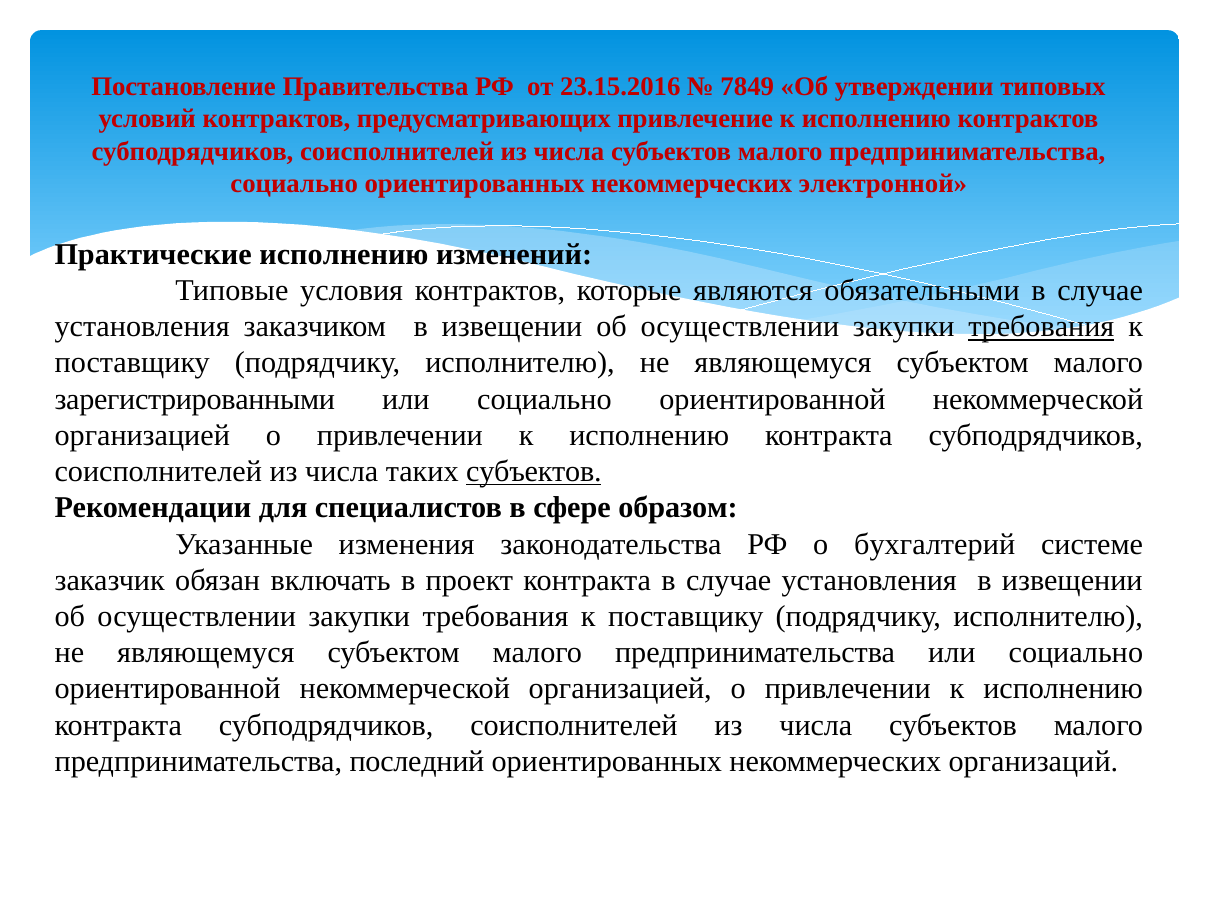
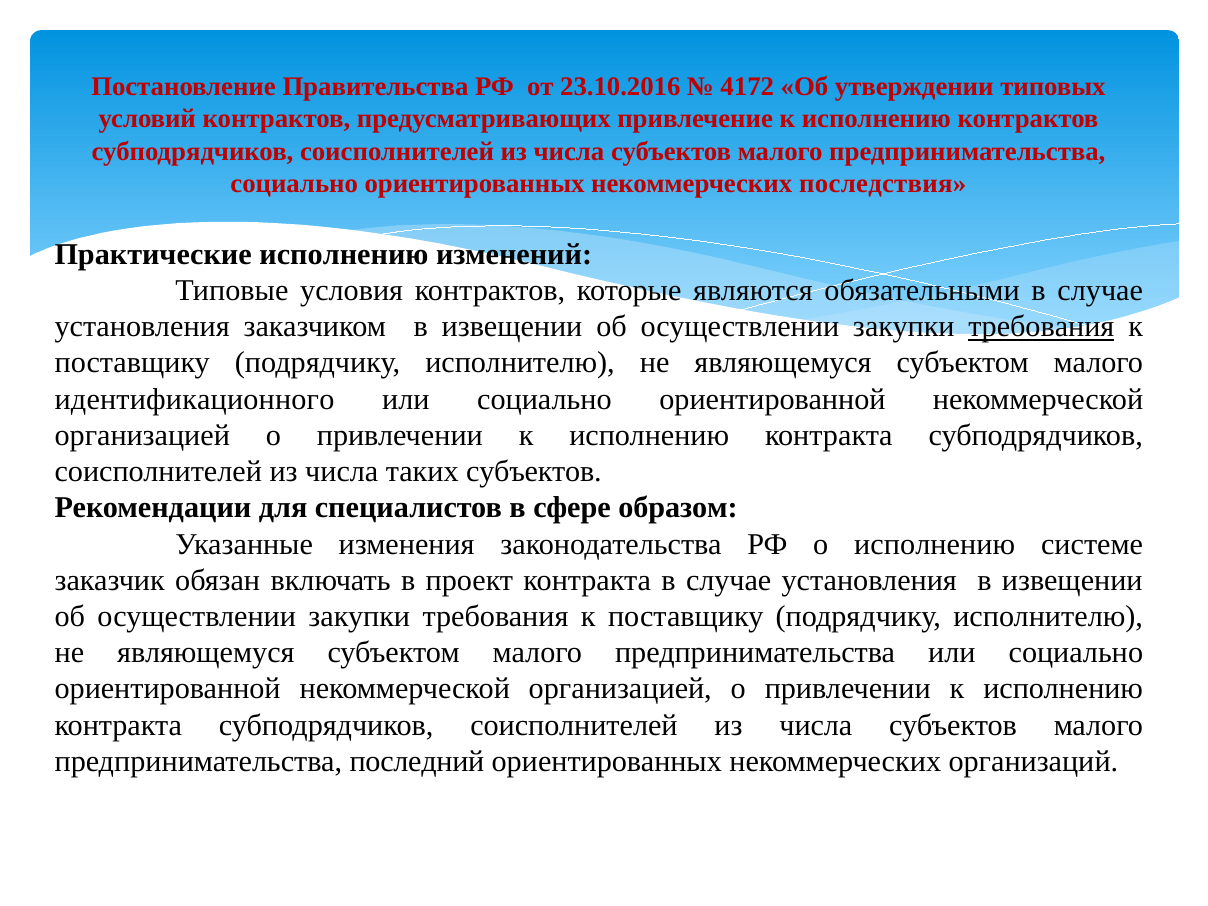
23.15.2016: 23.15.2016 -> 23.10.2016 (620, 87)
7849: 7849 -> 4172 (747, 87)
электронной: электронной -> последствия (883, 183)
зарегистрированными: зарегистрированными -> идентификационного (195, 399)
субъектов underline: present -> none (534, 472)
о бухгалтерий: бухгалтерий -> исполнению (935, 544)
